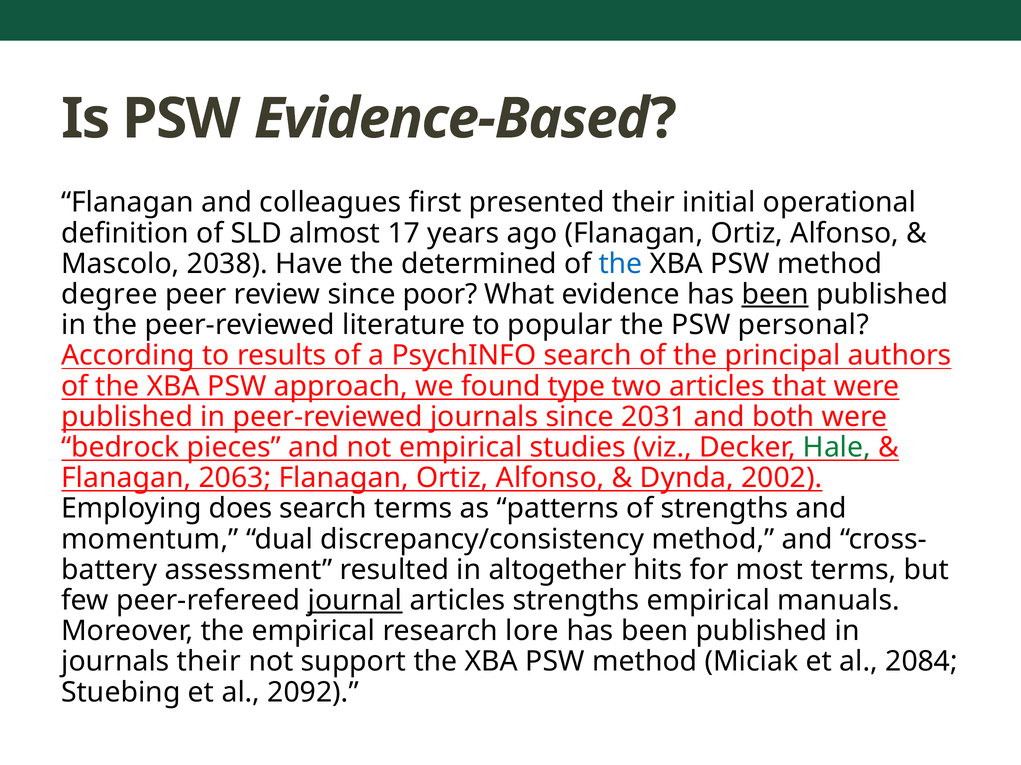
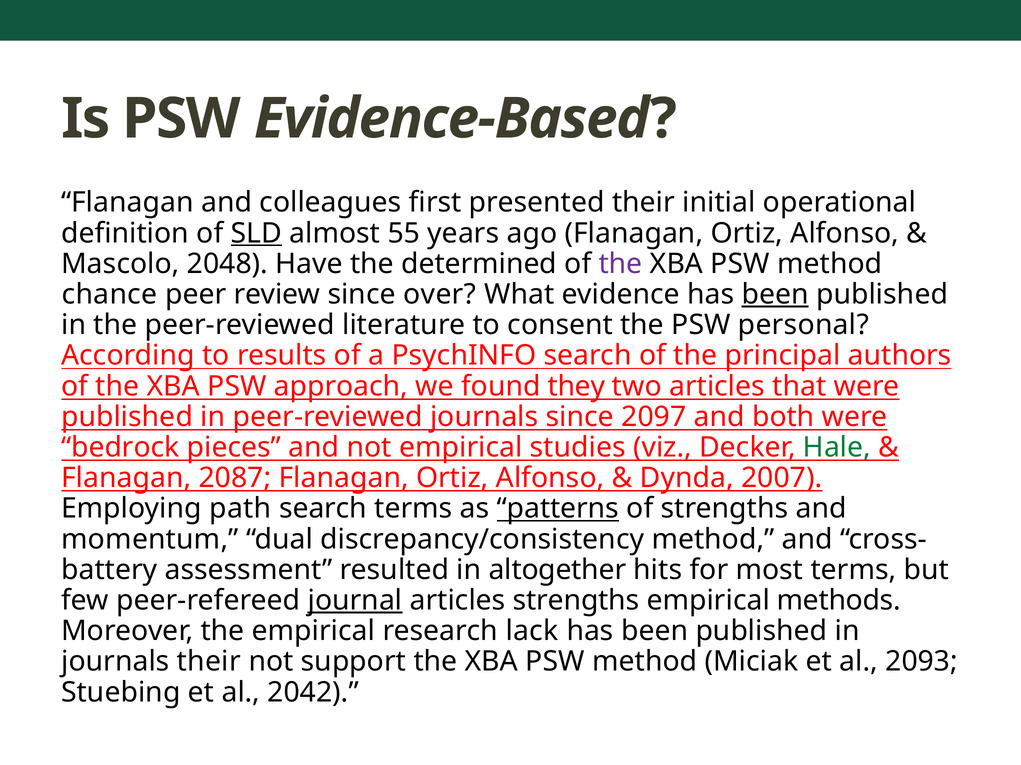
SLD underline: none -> present (256, 233)
17: 17 -> 55 (404, 233)
2038: 2038 -> 2048 (227, 264)
the colour: blue -> purple (621, 264)
degree: degree -> chance (109, 295)
poor: poor -> over (440, 295)
popular: popular -> consent (560, 325)
type: type -> they (576, 387)
2031: 2031 -> 2097 (654, 417)
2063: 2063 -> 2087 (235, 478)
2002: 2002 -> 2007 (782, 478)
does: does -> path (240, 509)
patterns underline: none -> present (558, 509)
manuals: manuals -> methods (839, 601)
lore: lore -> lack (532, 632)
2084: 2084 -> 2093 (922, 662)
2092: 2092 -> 2042 (313, 693)
